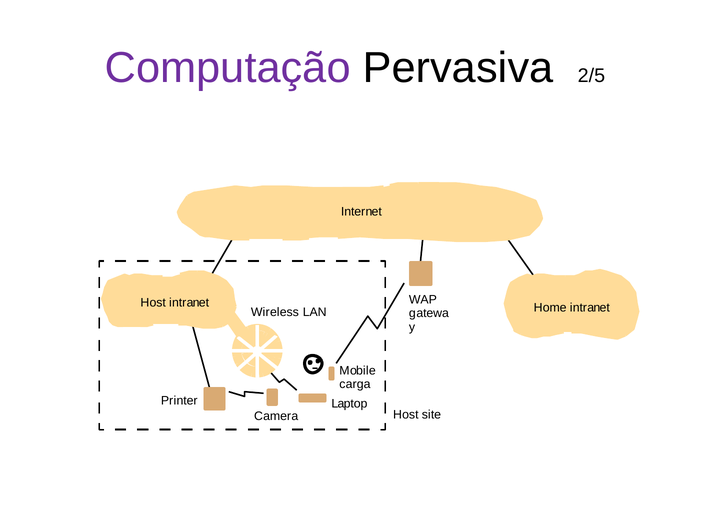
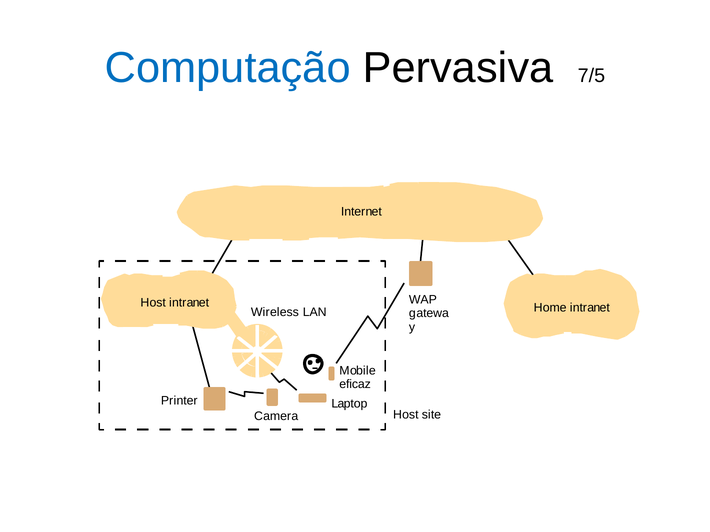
Computação colour: purple -> blue (228, 68)
2/5: 2/5 -> 7/5 (591, 76)
carga: carga -> eficaz (355, 385)
